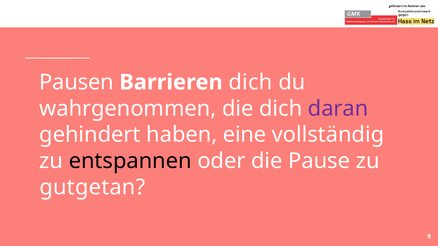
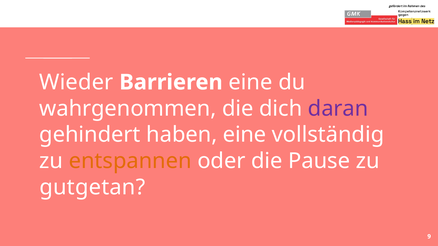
Pausen: Pausen -> Wieder (76, 82)
Barrieren dich: dich -> eine (251, 82)
entspannen colour: black -> orange (130, 161)
